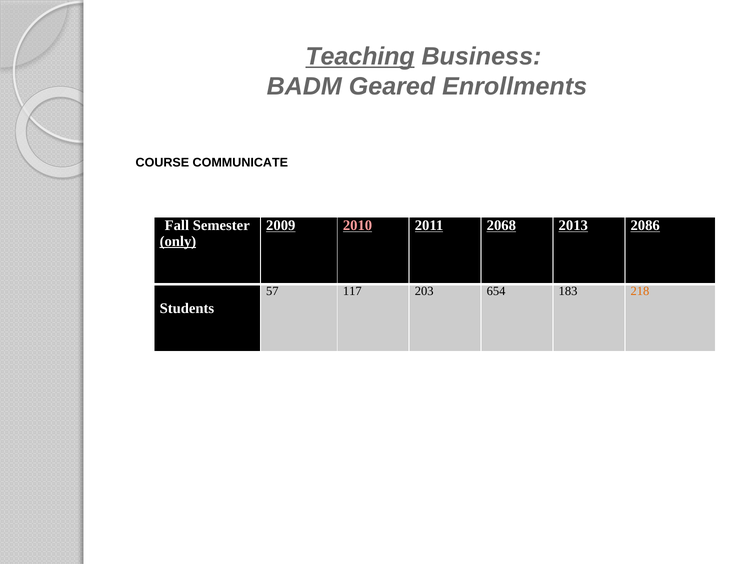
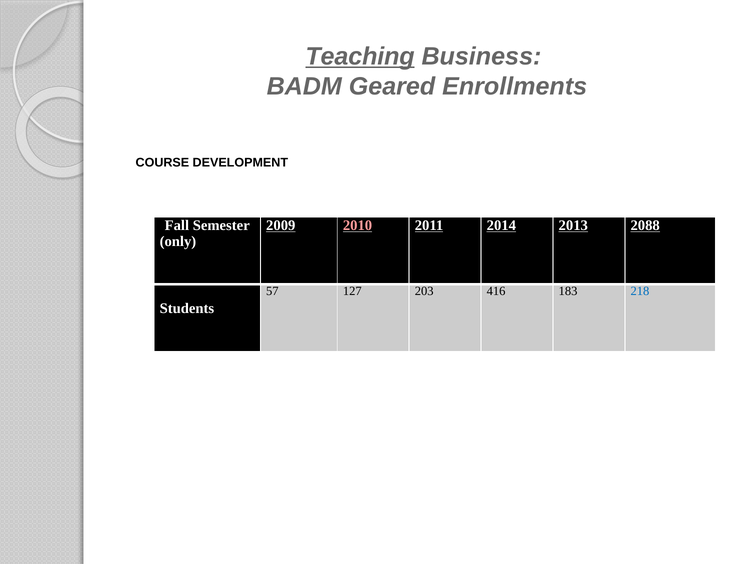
COMMUNICATE: COMMUNICATE -> DEVELOPMENT (240, 163)
2068: 2068 -> 2014 (501, 226)
2086: 2086 -> 2088 (645, 226)
only underline: present -> none (178, 242)
117: 117 -> 127 (352, 292)
654: 654 -> 416 (496, 292)
218 colour: orange -> blue (640, 292)
